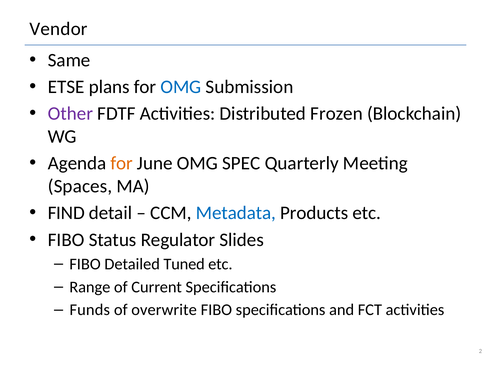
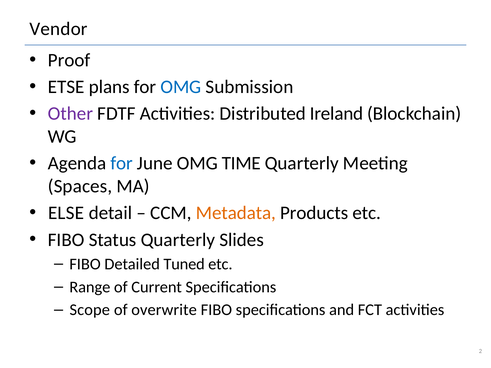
Same: Same -> Proof (69, 60)
Frozen: Frozen -> Ireland (337, 114)
for colour: orange -> blue (122, 163)
SPEC: SPEC -> TIME (241, 163)
FIND: FIND -> ELSE (66, 213)
Metadata colour: blue -> orange (236, 213)
Status Regulator: Regulator -> Quarterly (178, 240)
Funds: Funds -> Scope (90, 310)
